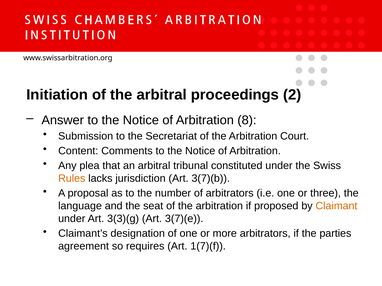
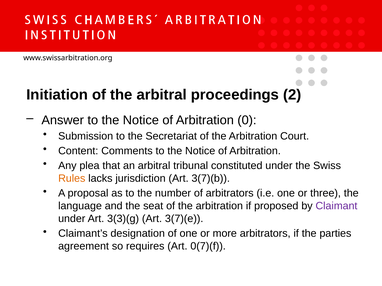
8: 8 -> 0 (247, 120)
Claimant colour: orange -> purple (336, 206)
1(7)(f: 1(7)(f -> 0(7)(f (208, 247)
